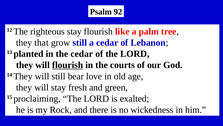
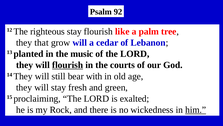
grow still: still -> will (80, 42)
the cedar: cedar -> music (82, 54)
love: love -> with (94, 76)
him underline: none -> present (196, 109)
